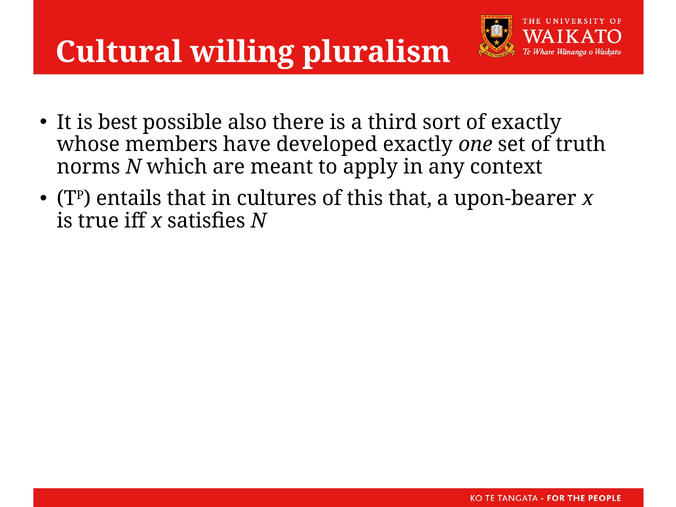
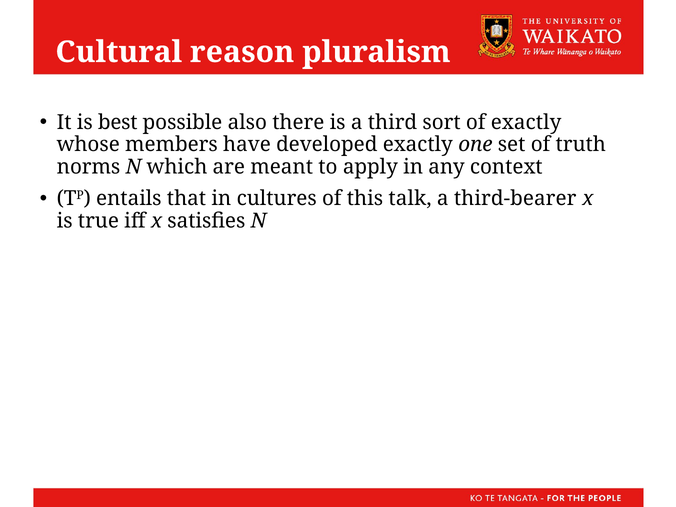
willing: willing -> reason (242, 52)
this that: that -> talk (410, 199)
upon-bearer: upon-bearer -> third-bearer (515, 199)
